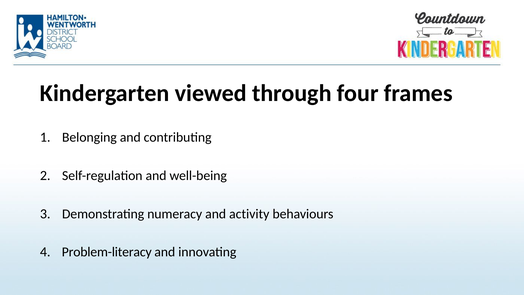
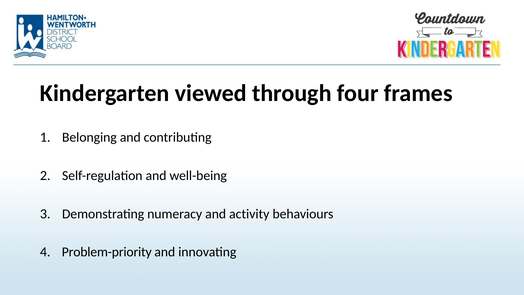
Problem-literacy: Problem-literacy -> Problem-priority (107, 252)
